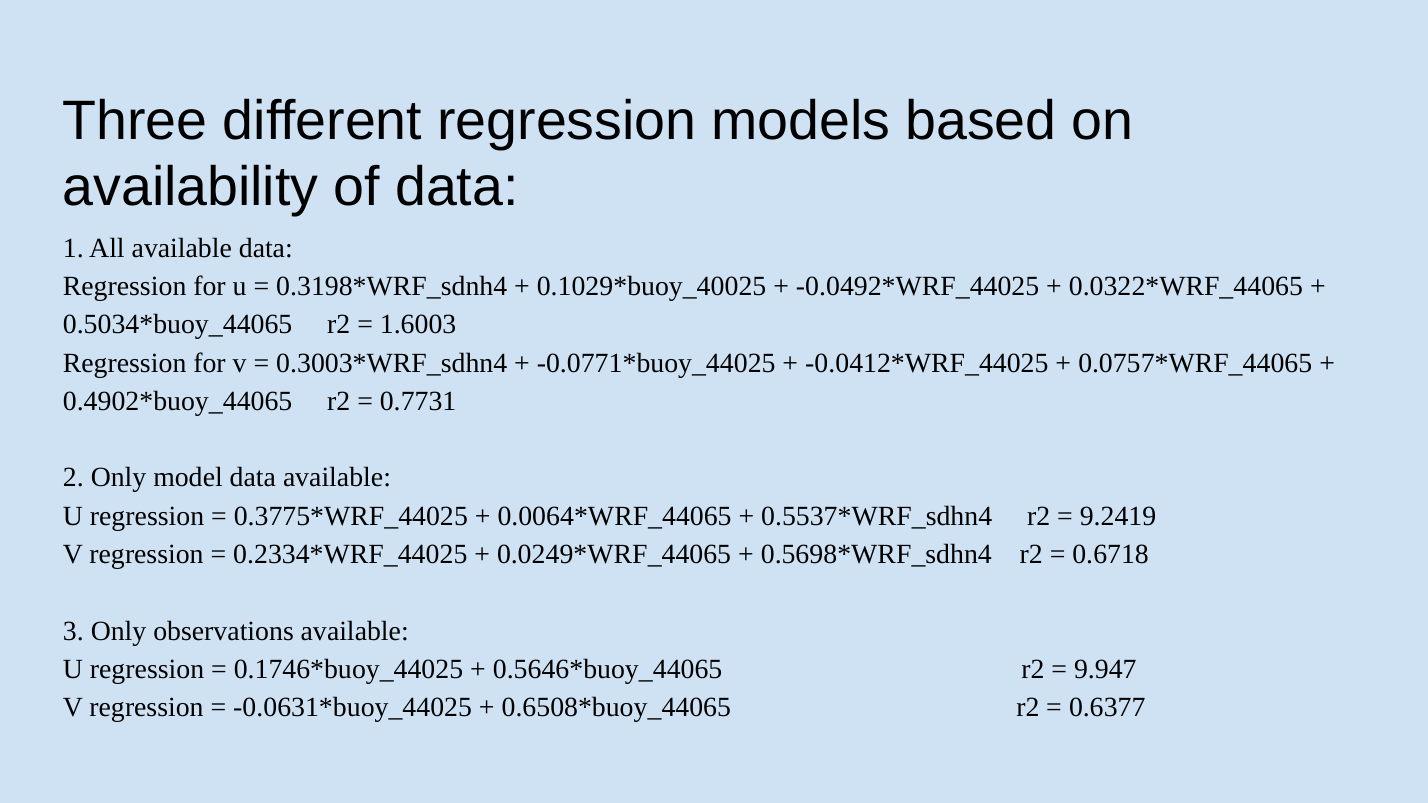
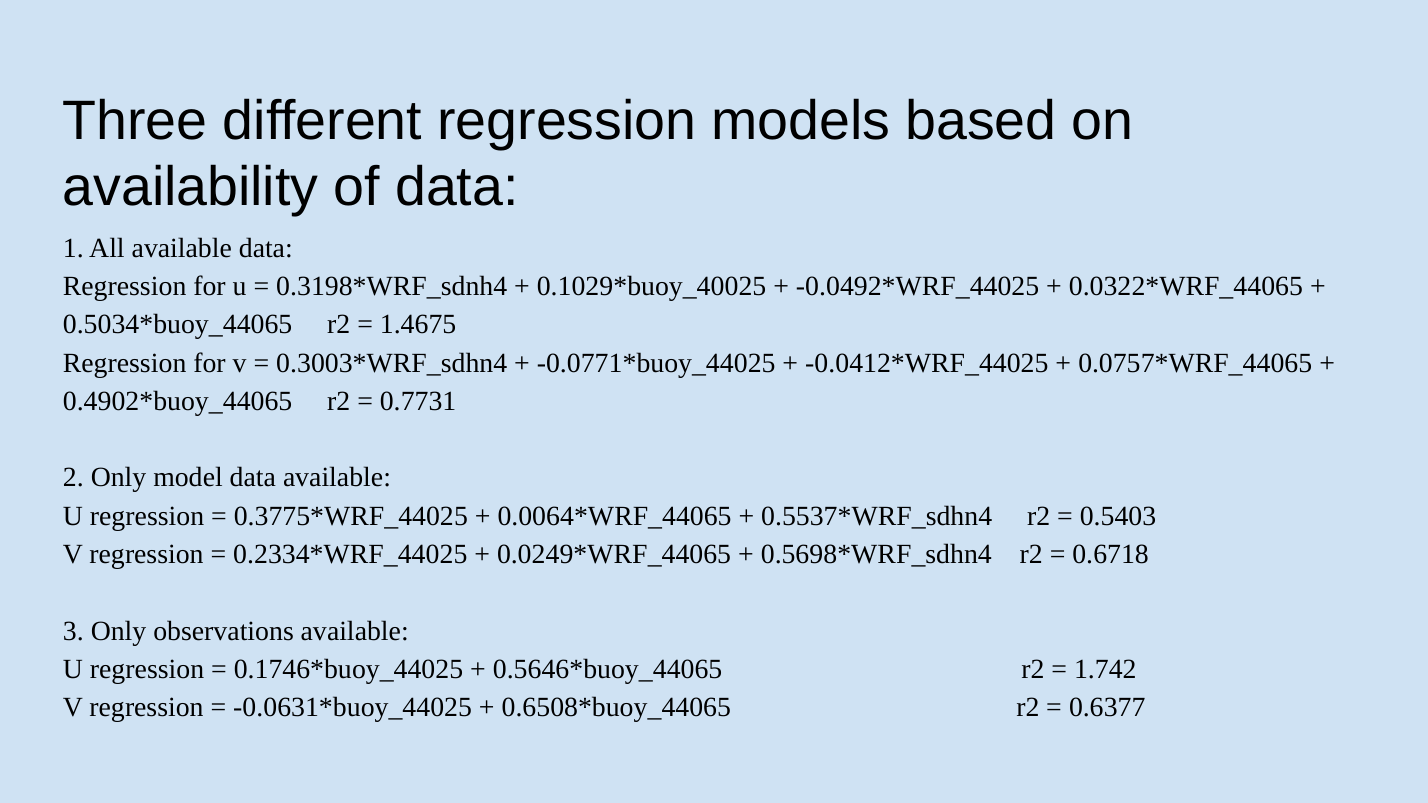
1.6003: 1.6003 -> 1.4675 (418, 325)
9.2419: 9.2419 -> 0.5403 (1118, 516)
9.947: 9.947 -> 1.742 (1105, 669)
